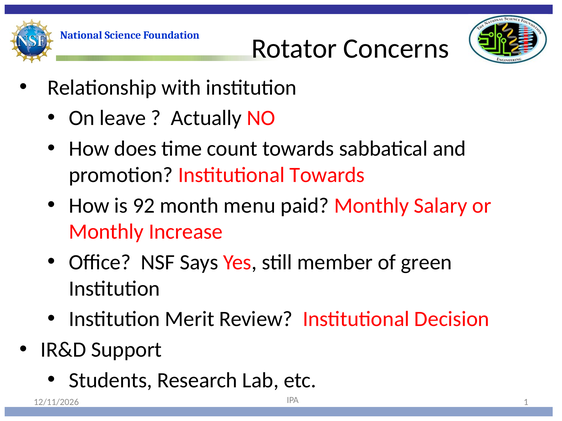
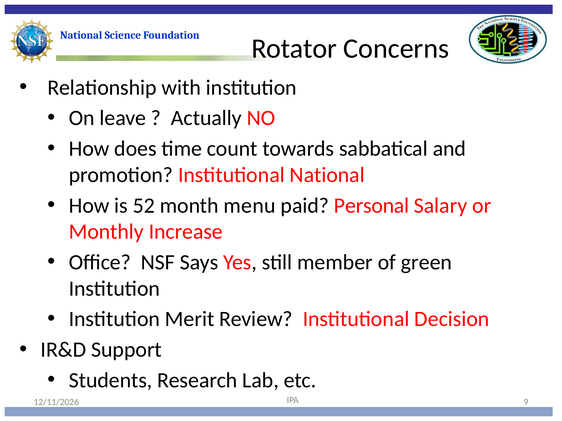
Institutional Towards: Towards -> National (327, 175)
92: 92 -> 52 (144, 206)
paid Monthly: Monthly -> Personal (372, 206)
1: 1 -> 9 (526, 402)
